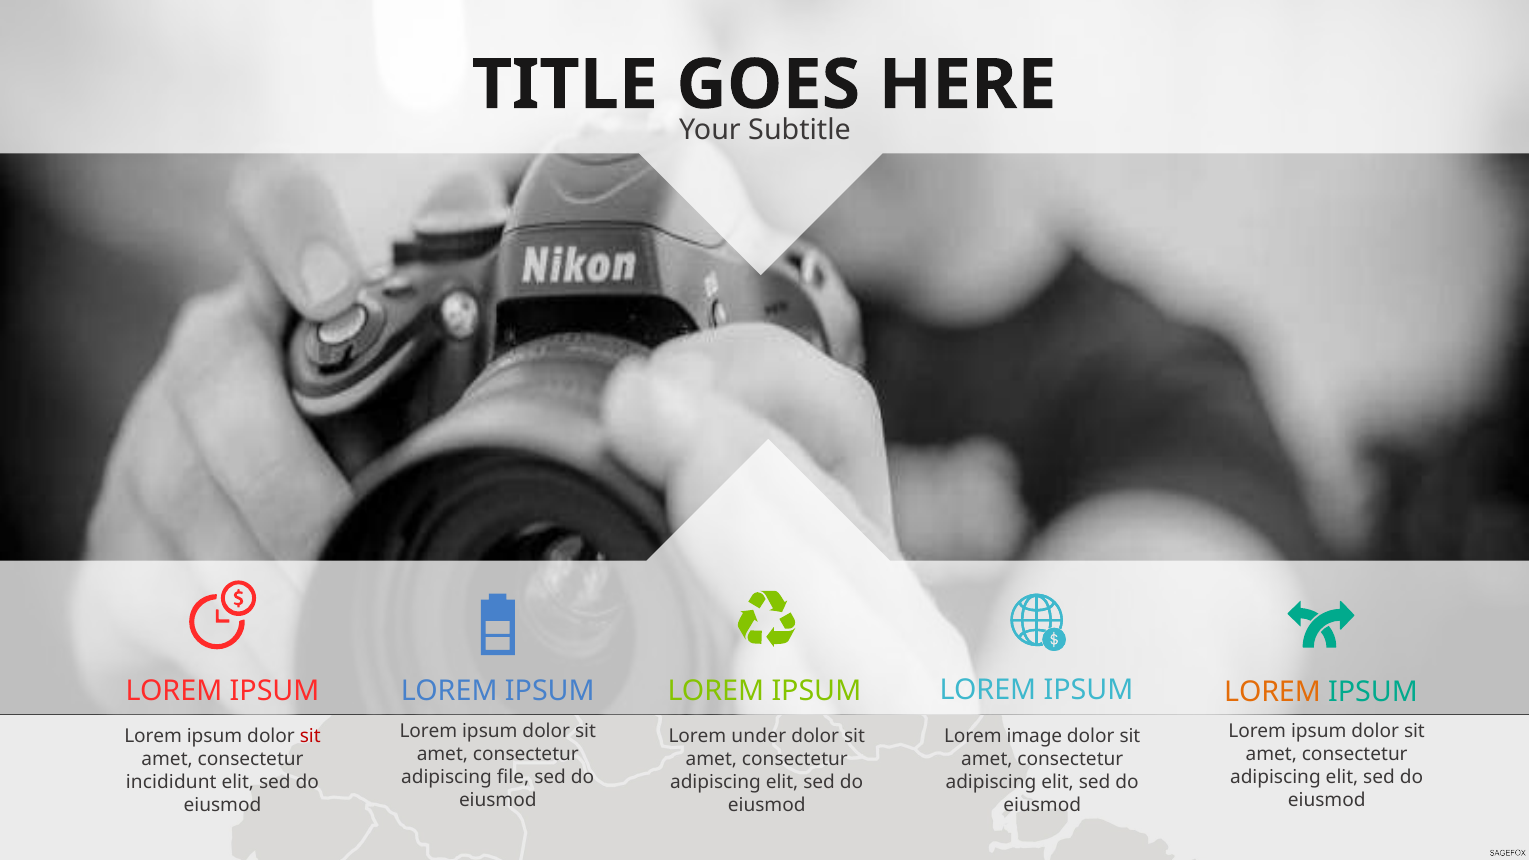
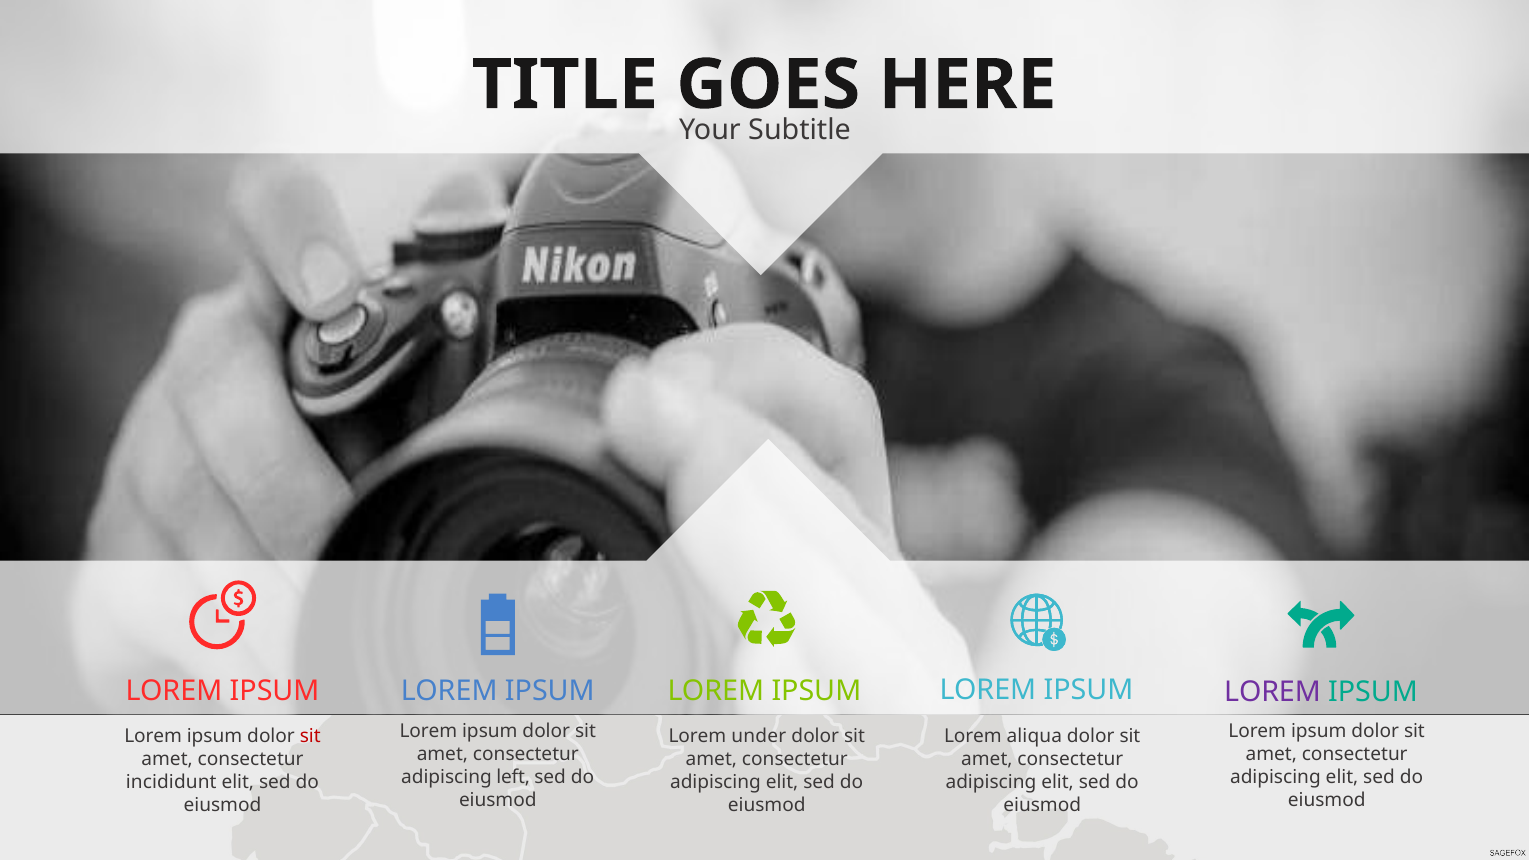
LOREM colour: orange -> purple (1272, 692)
image: image -> aliqua (1034, 736)
file: file -> left (513, 777)
